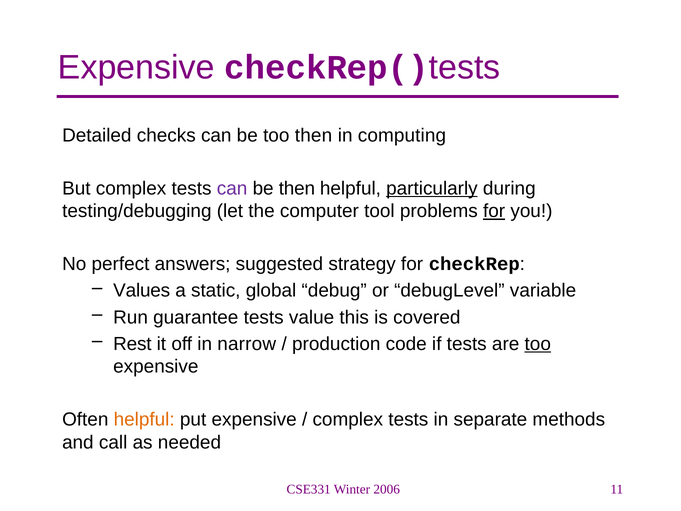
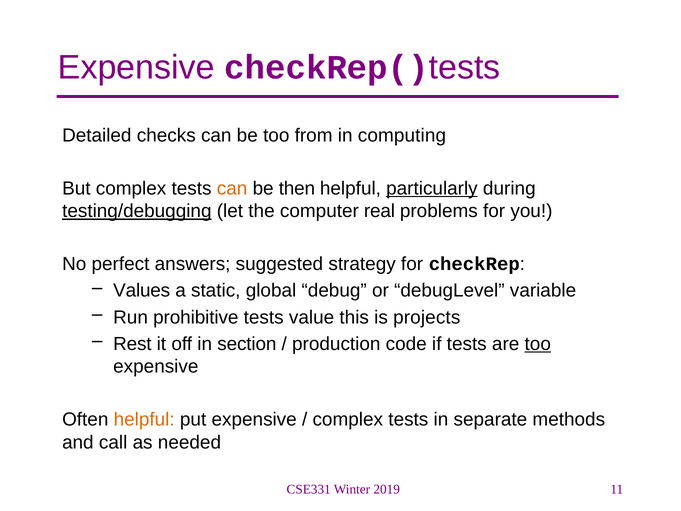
too then: then -> from (314, 135)
can colour: purple -> orange (232, 188)
testing/debugging underline: none -> present (137, 211)
tool: tool -> real (379, 211)
for underline: present -> none (494, 211)
guarantee: guarantee -> prohibitive (196, 317)
covered: covered -> projects (427, 317)
narrow: narrow -> section (247, 344)
2006: 2006 -> 2019 (387, 489)
